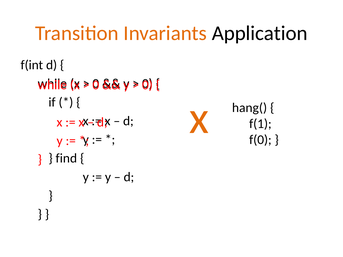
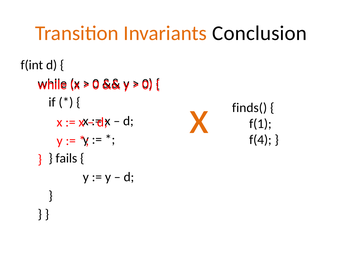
Application: Application -> Conclusion (260, 33)
hang(: hang( -> finds( (250, 108)
f(0: f(0 -> f(4 (260, 140)
find: find -> fails (66, 158)
